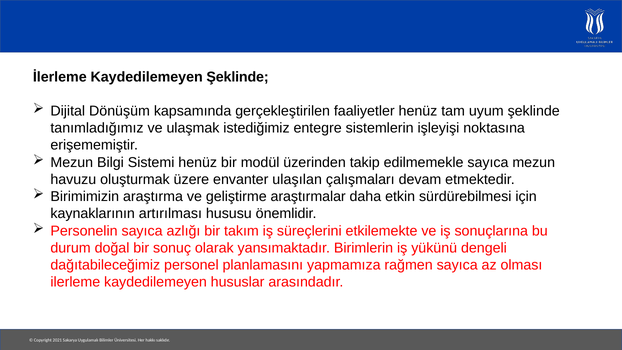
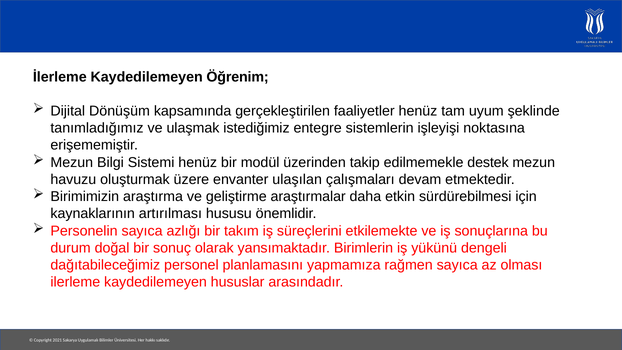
Kaydedilemeyen Şeklinde: Şeklinde -> Öğrenim (238, 77)
edilmemekle sayıca: sayıca -> destek (488, 162)
